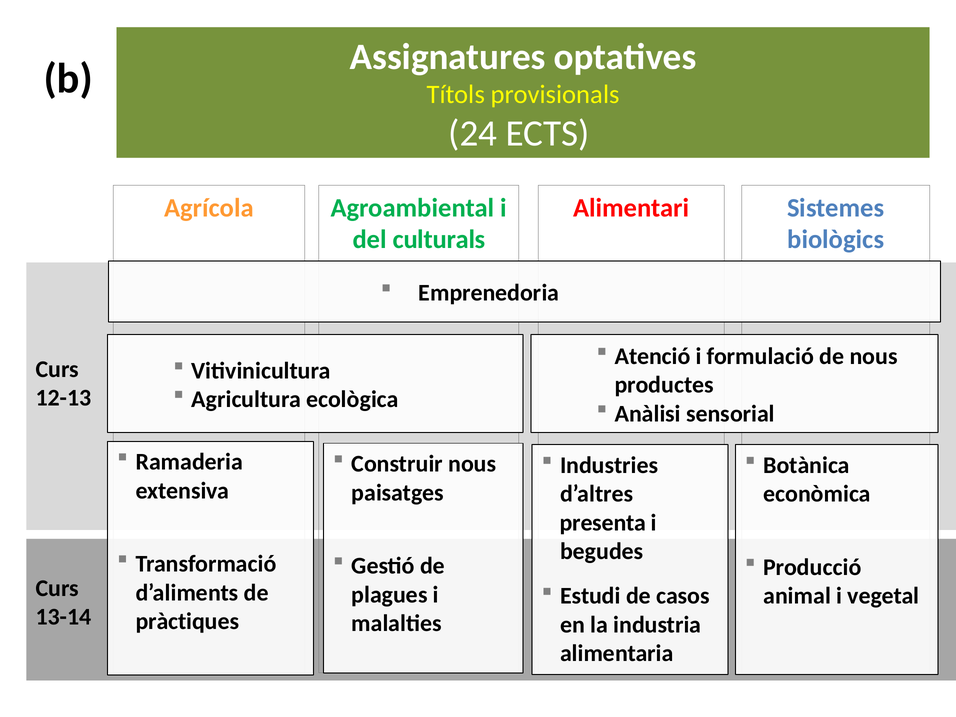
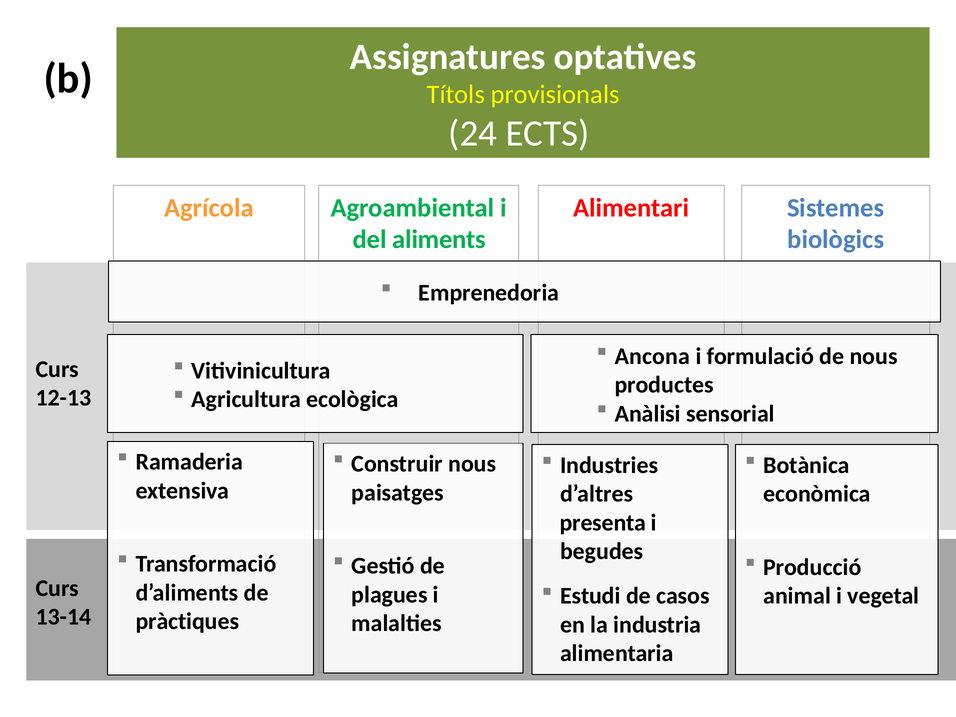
culturals: culturals -> aliments (439, 240)
Atenció: Atenció -> Ancona (652, 356)
